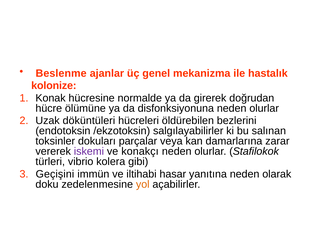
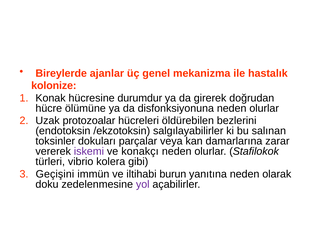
Beslenme: Beslenme -> Bireylerde (61, 73)
normalde: normalde -> durumdur (140, 98)
döküntüleri: döküntüleri -> protozoalar (89, 120)
hasar: hasar -> burun (173, 173)
yol colour: orange -> purple (143, 184)
